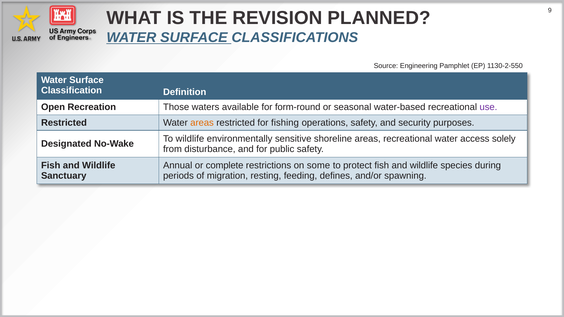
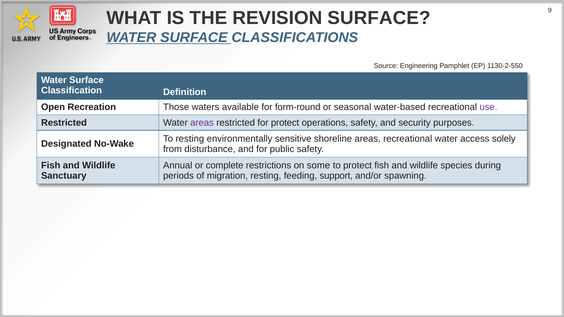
REVISION PLANNED: PLANNED -> SURFACE (379, 18)
areas colour: orange -> purple (202, 123)
for fishing: fishing -> protect (285, 123)
To wildlife: wildlife -> resting (190, 139)
defines: defines -> support (336, 176)
